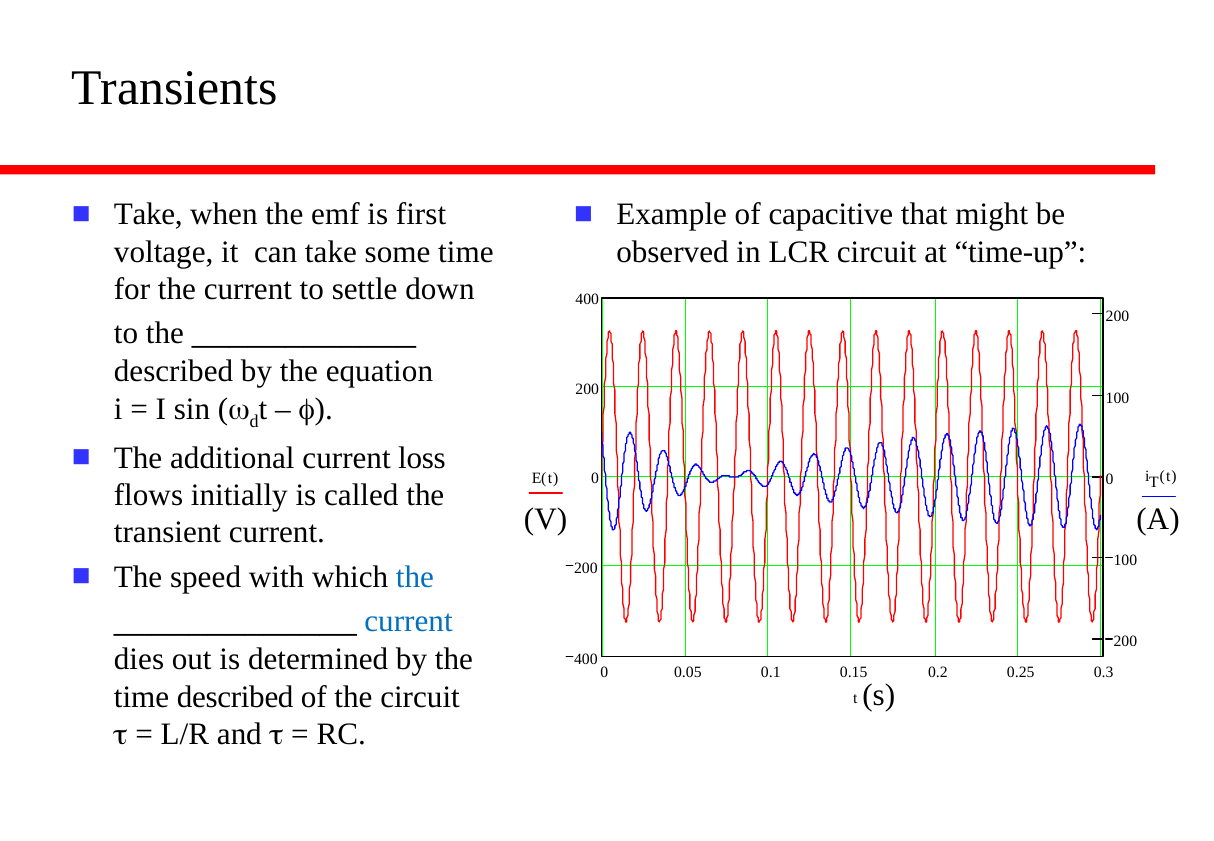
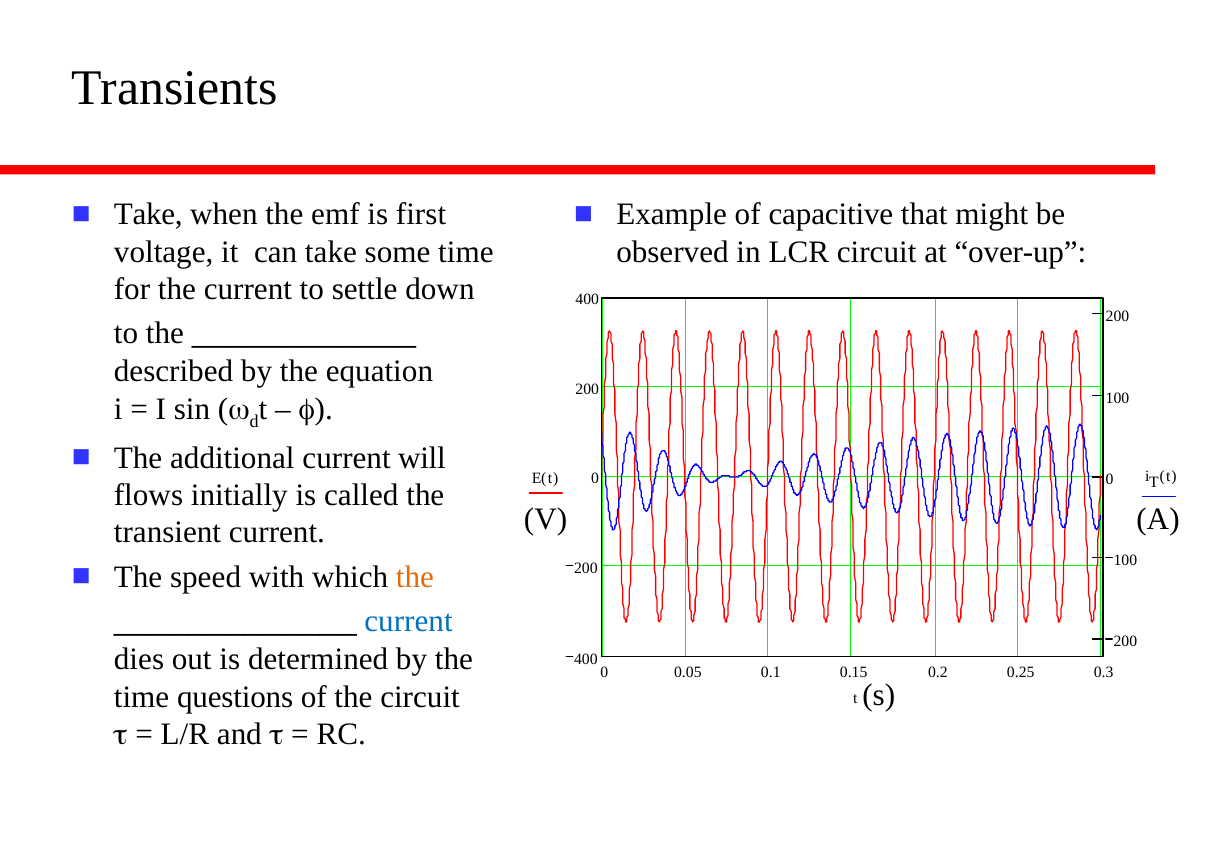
time-up: time-up -> over-up (1020, 252)
loss: loss -> will (422, 457)
the colour: blue -> orange (415, 577)
time described: described -> questions (235, 697)
